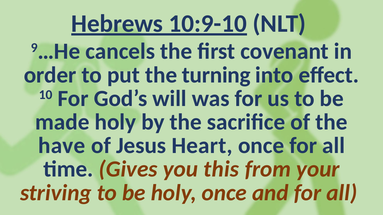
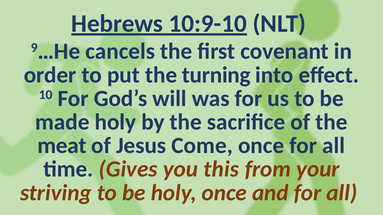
have: have -> meat (62, 146)
Heart: Heart -> Come (202, 146)
